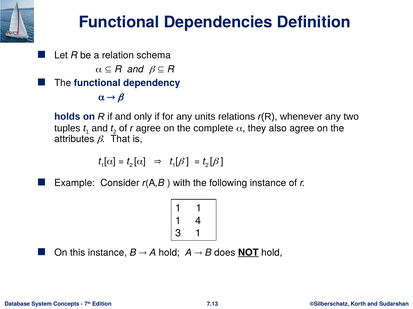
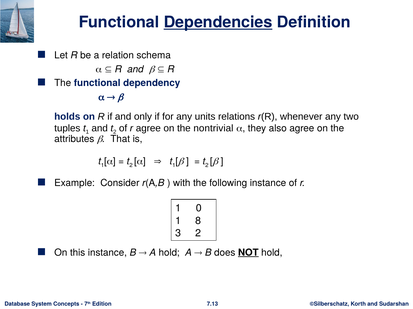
Dependencies underline: none -> present (218, 22)
complete: complete -> nontrivial (213, 128)
1: 1 -> 0 (199, 209)
4: 4 -> 8 (198, 221)
3 1: 1 -> 2 (198, 234)
